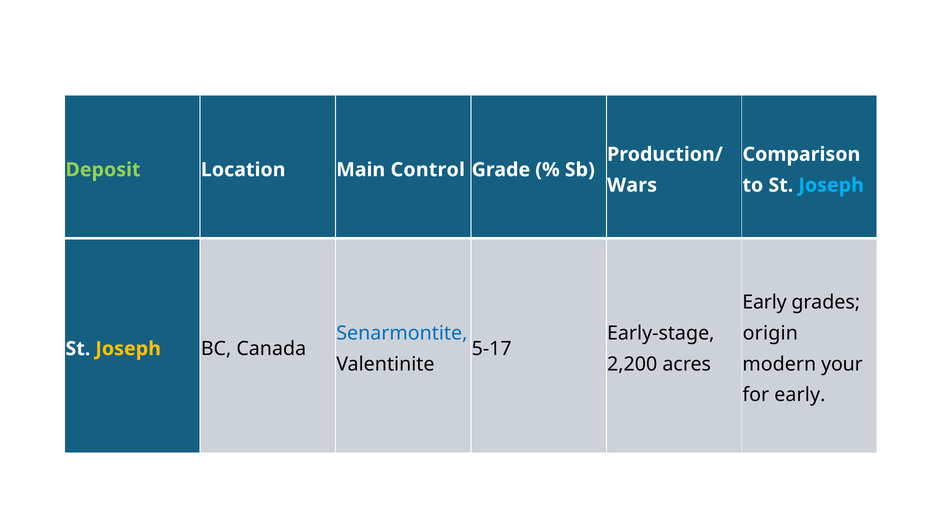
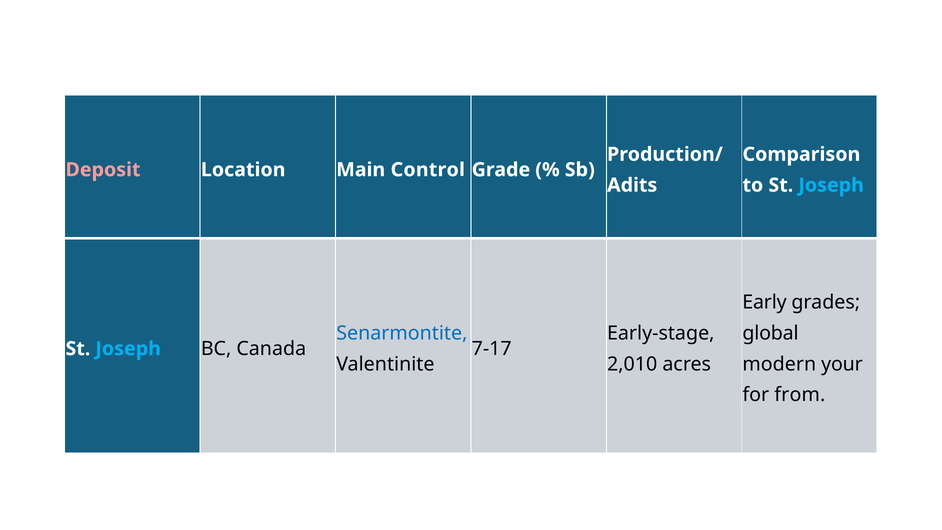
Deposit colour: light green -> pink (103, 170)
Wars: Wars -> Adits (632, 185)
origin: origin -> global (770, 333)
5-17: 5-17 -> 7-17 (492, 349)
Joseph colour: yellow -> light blue (128, 349)
2,200: 2,200 -> 2,010 (632, 364)
for early: early -> from (800, 395)
